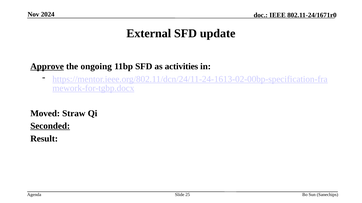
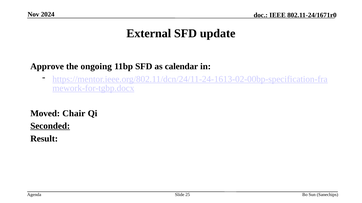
Approve underline: present -> none (47, 67)
activities: activities -> calendar (181, 67)
Straw: Straw -> Chair (74, 114)
